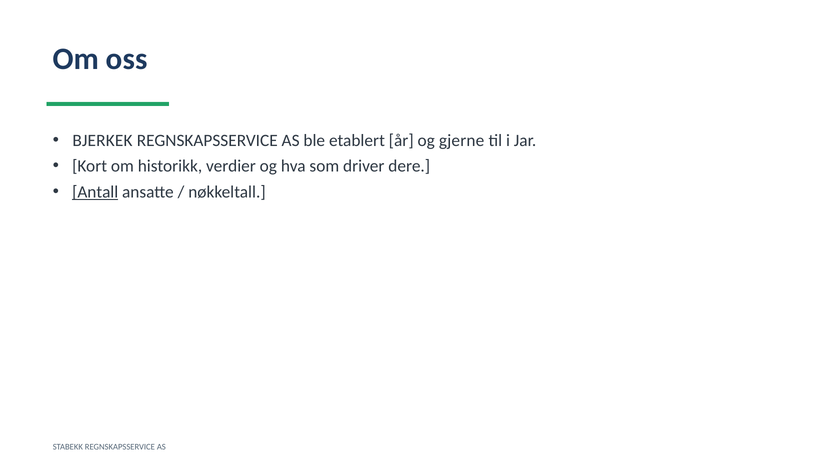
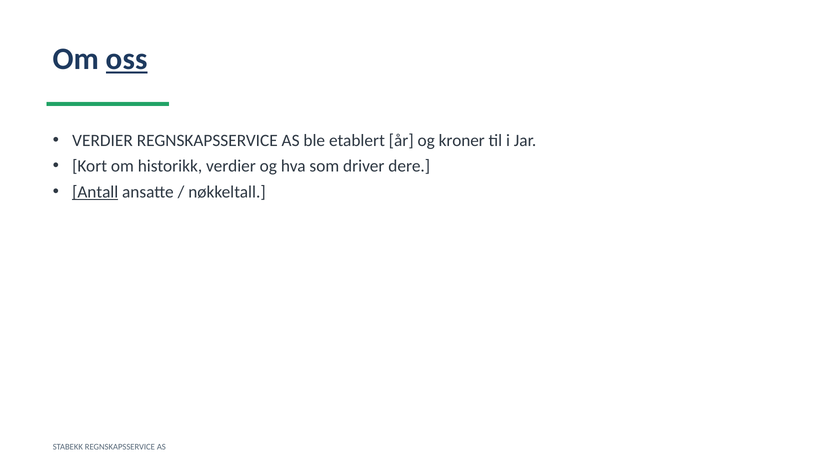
oss underline: none -> present (127, 59)
BJERKEK: BJERKEK -> VERDIER (103, 140)
gjerne: gjerne -> kroner (462, 140)
